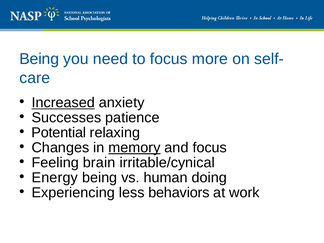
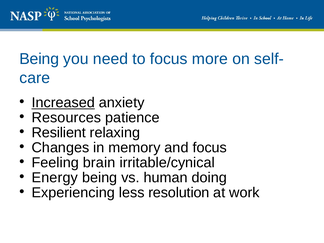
Successes: Successes -> Resources (66, 118)
Potential: Potential -> Resilient (59, 133)
memory underline: present -> none (134, 148)
behaviors: behaviors -> resolution (179, 193)
